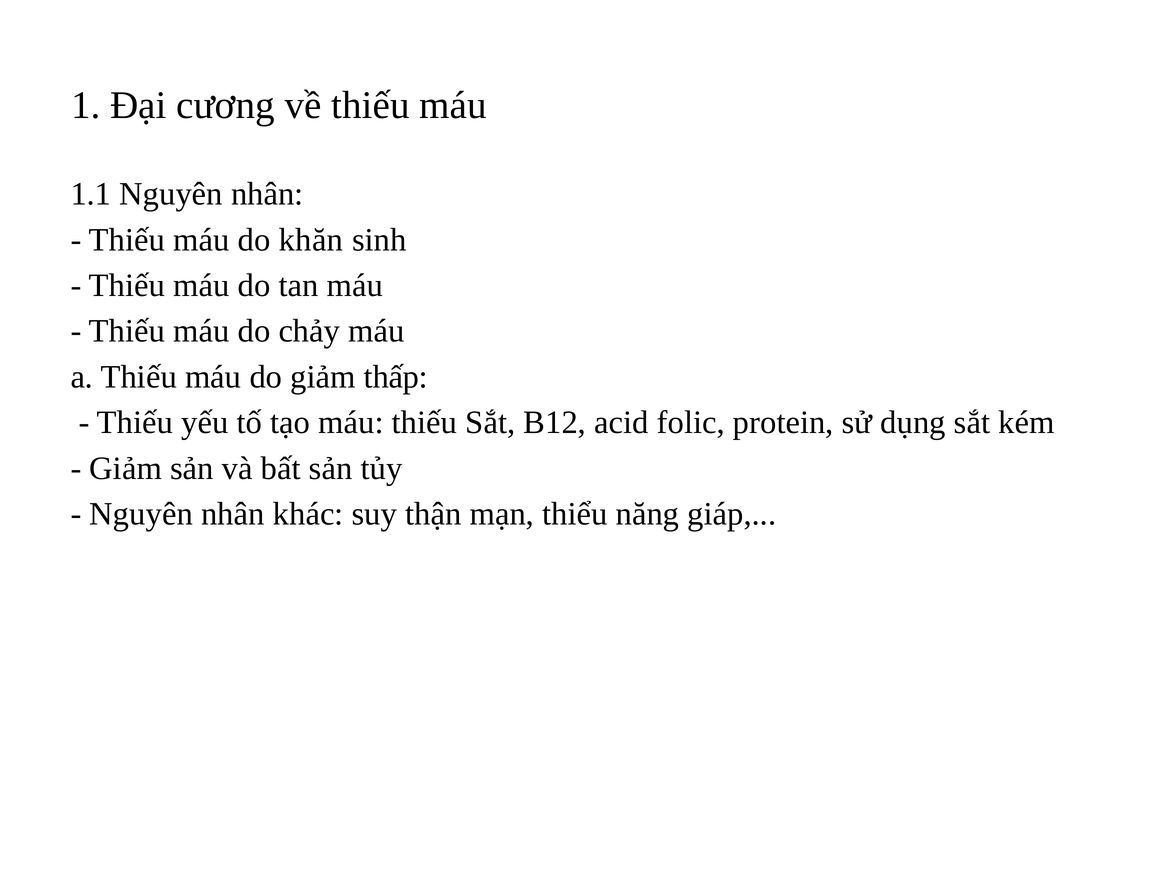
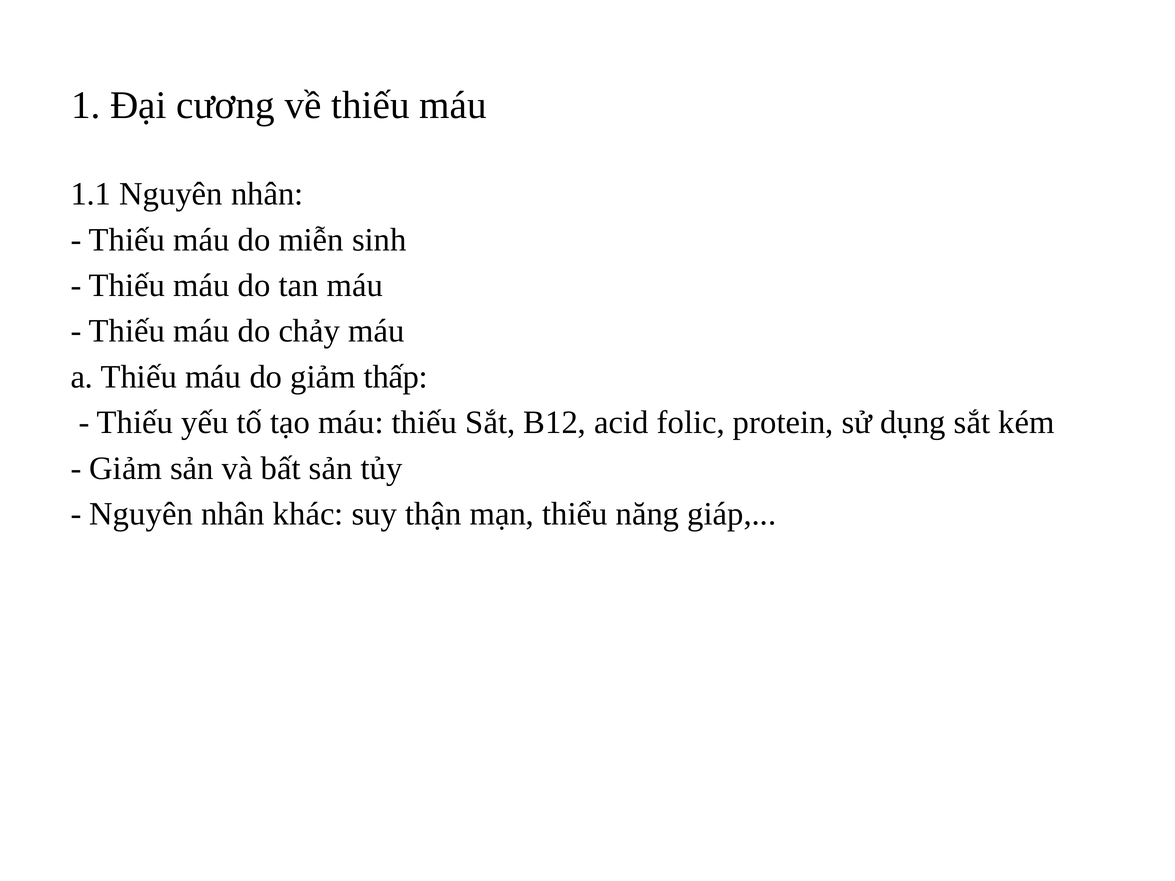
khăn: khăn -> miễn (311, 240)
